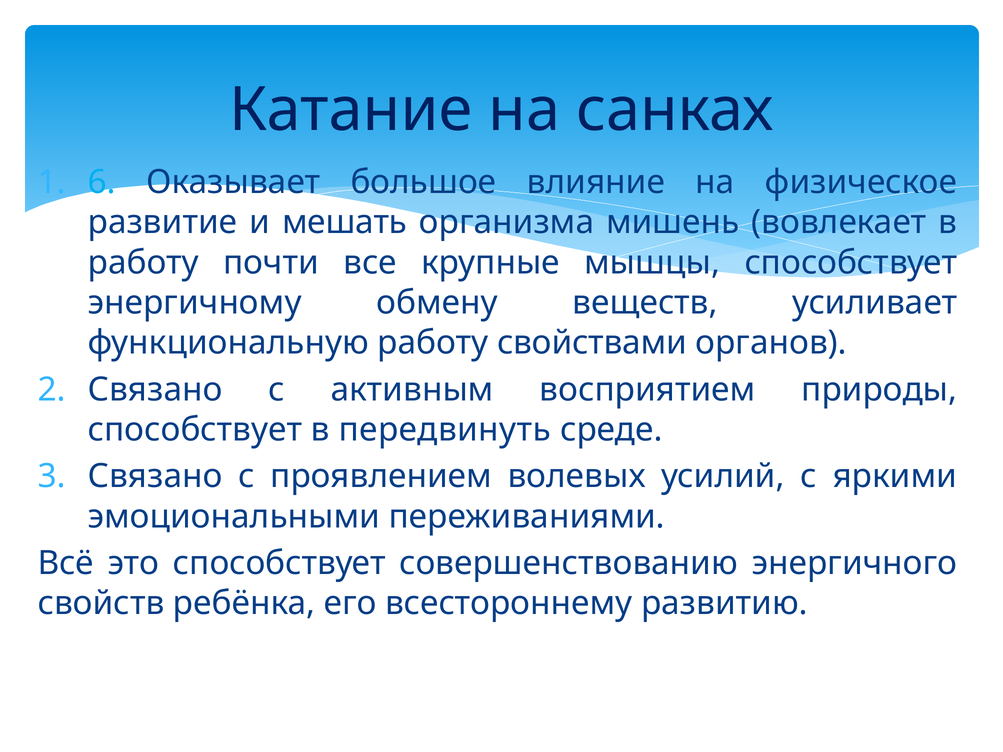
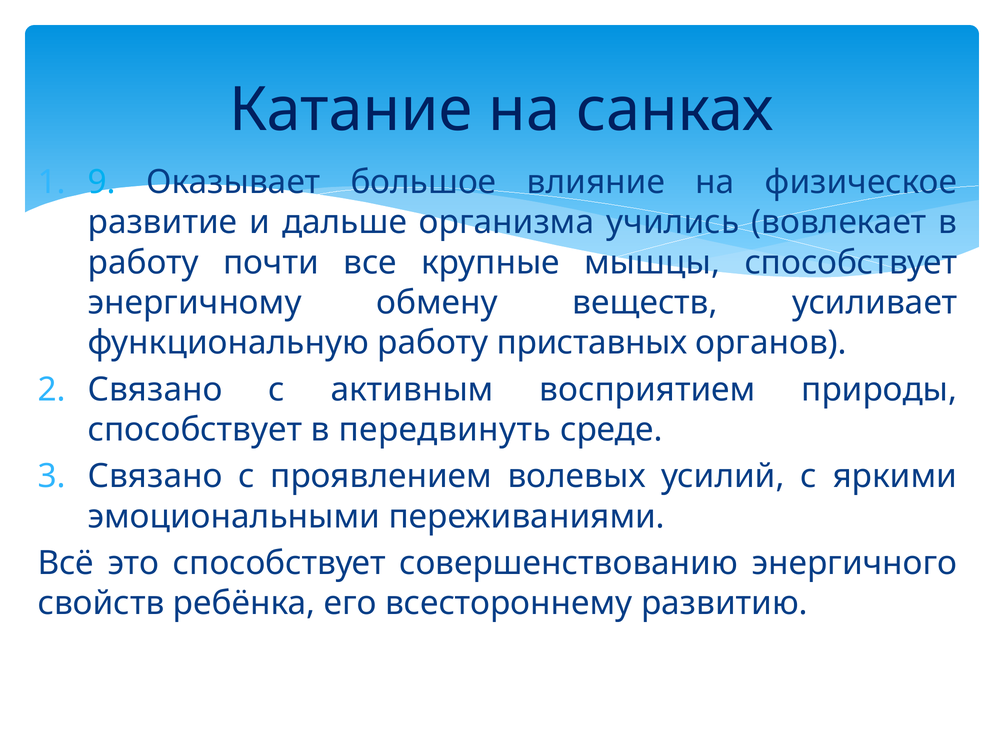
6: 6 -> 9 (102, 182)
мешать: мешать -> дальше (344, 222)
мишень: мишень -> учились (673, 222)
свойствами: свойствами -> приставных (592, 343)
